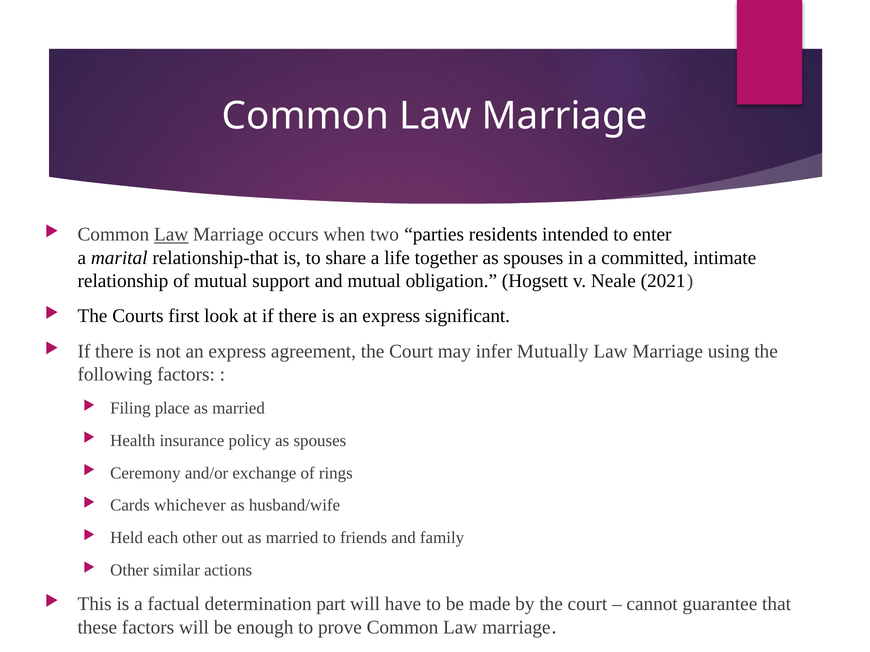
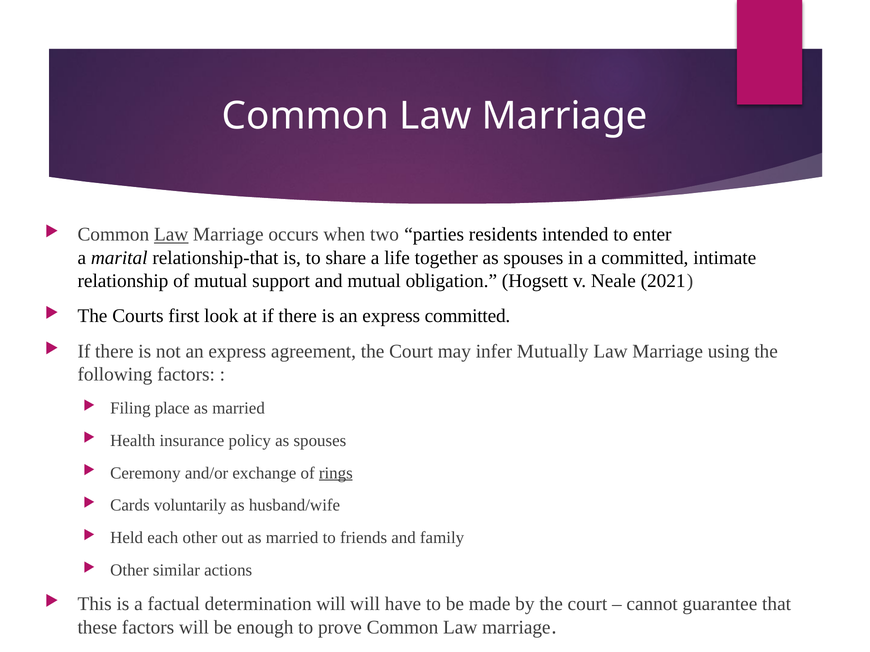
express significant: significant -> committed (468, 316)
rings underline: none -> present (336, 473)
whichever: whichever -> voluntarily (190, 506)
determination part: part -> will (331, 605)
